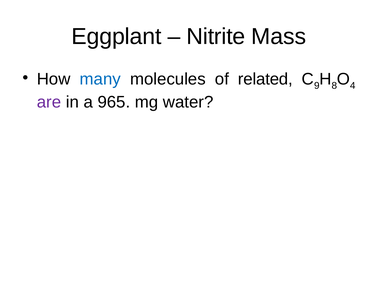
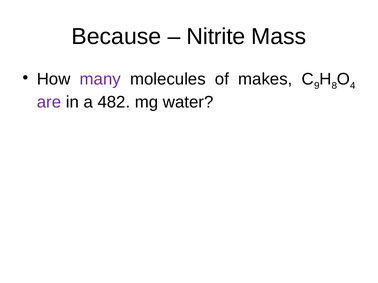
Eggplant: Eggplant -> Because (116, 37)
many colour: blue -> purple (100, 79)
related: related -> makes (265, 79)
965: 965 -> 482 (114, 102)
